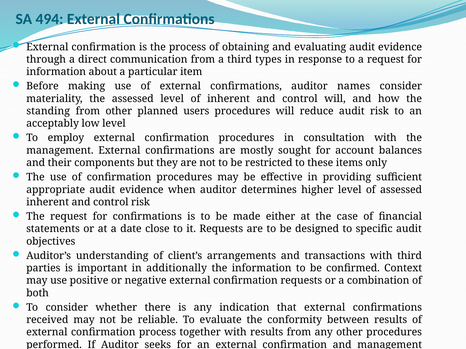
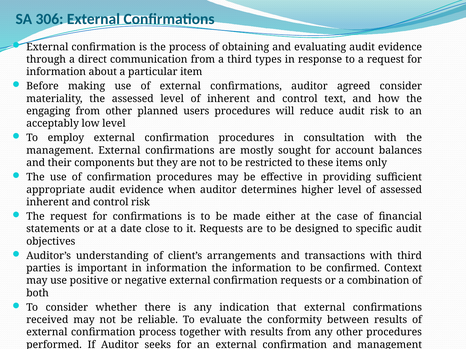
494: 494 -> 306 (49, 19)
names: names -> agreed (354, 86)
control will: will -> text (335, 99)
standing: standing -> engaging (48, 111)
in additionally: additionally -> information (177, 269)
